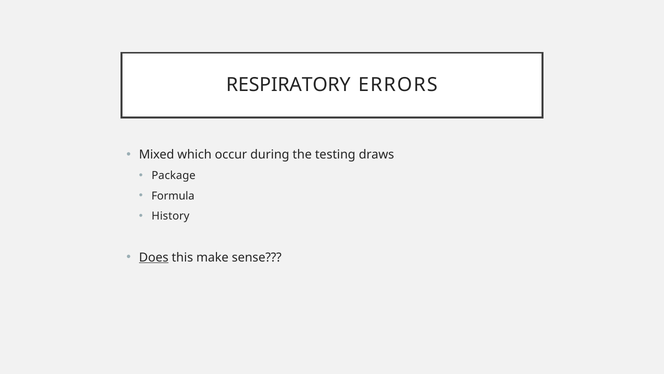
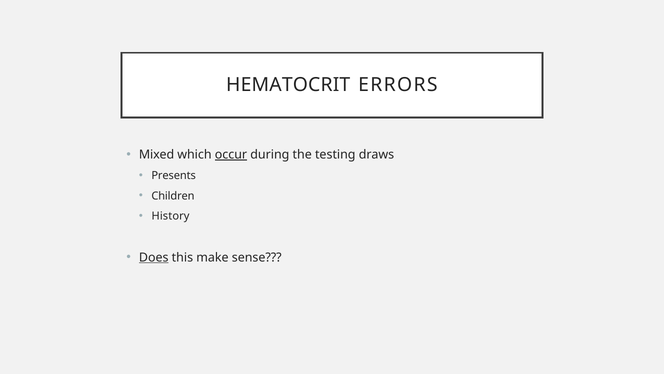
RESPIRATORY: RESPIRATORY -> HEMATOCRIT (288, 85)
occur underline: none -> present (231, 155)
Package: Package -> Presents (174, 175)
Formula: Formula -> Children (173, 196)
